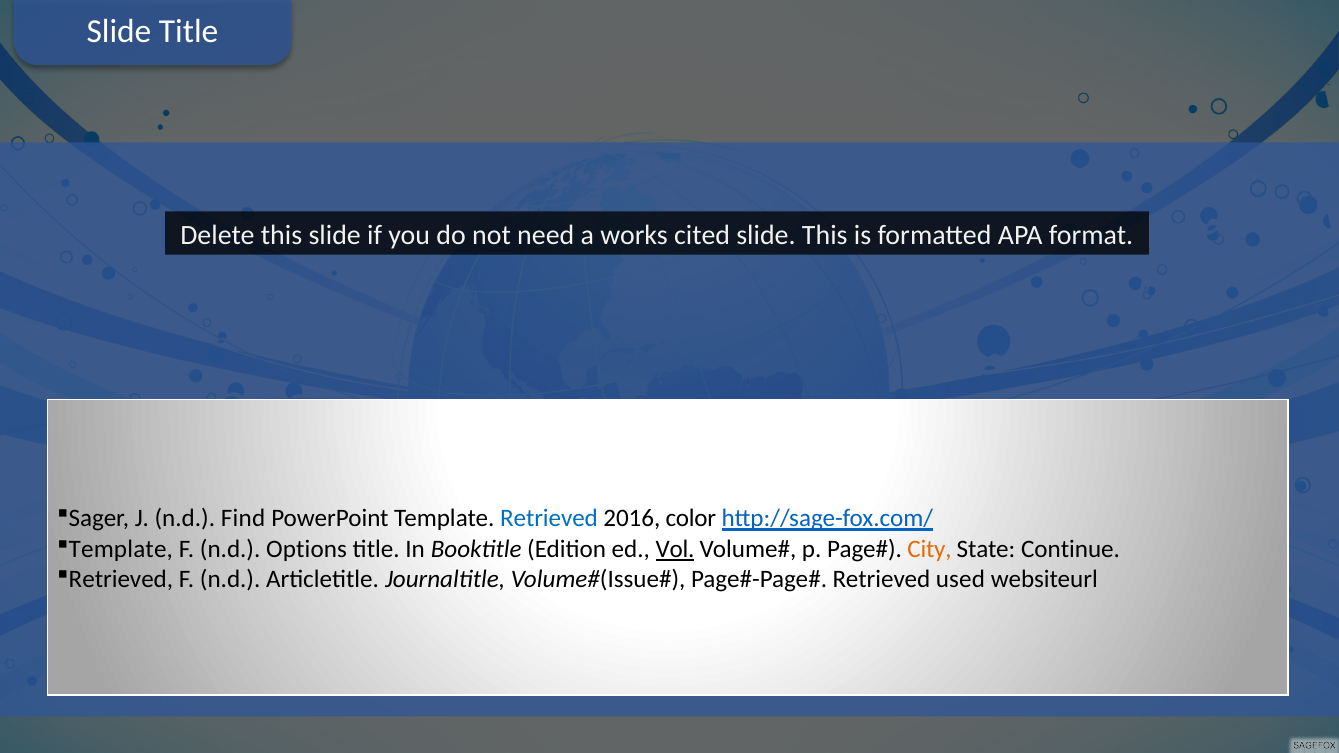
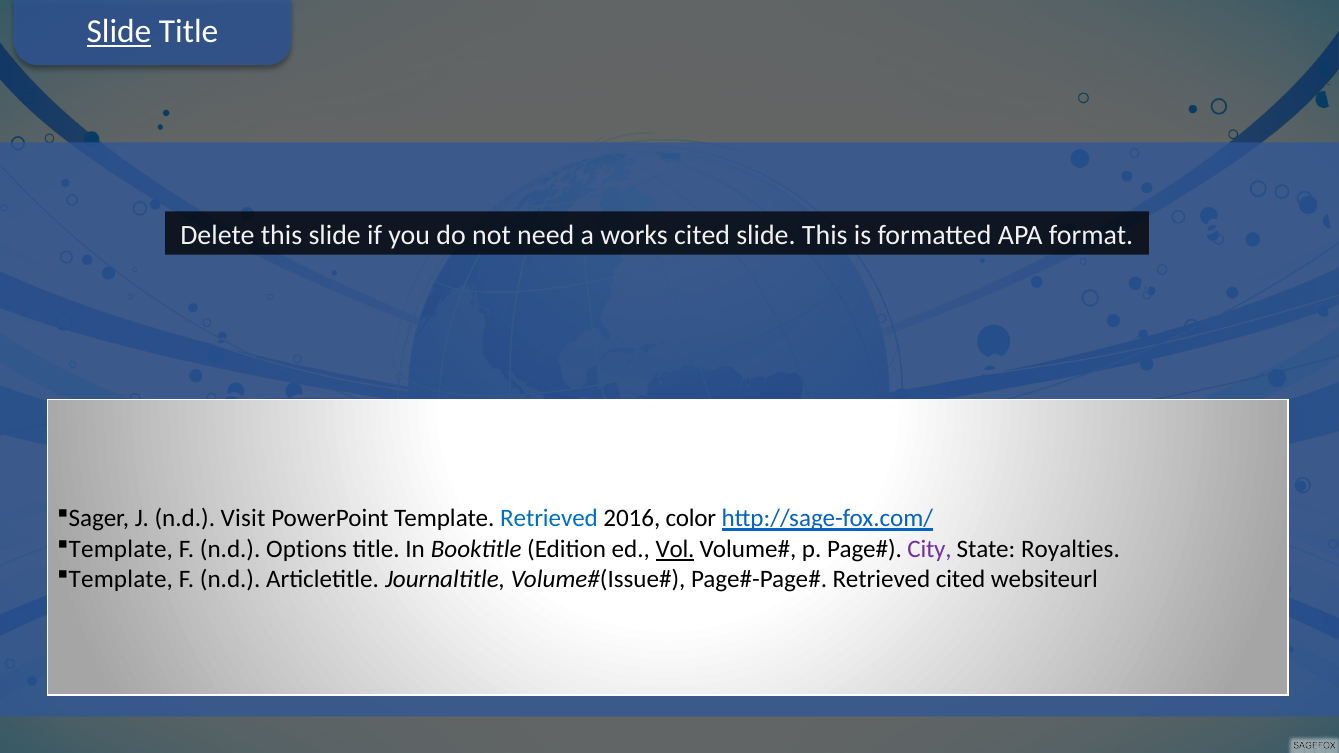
Slide underline: none -> present (119, 32)
Find: Find -> Visit (243, 519)
City colour: orange -> purple (930, 549)
Continue: Continue -> Royalties (1070, 549)
Retrieved: Retrieved -> Template (121, 579)
Retrieved used: used -> cited (961, 579)
